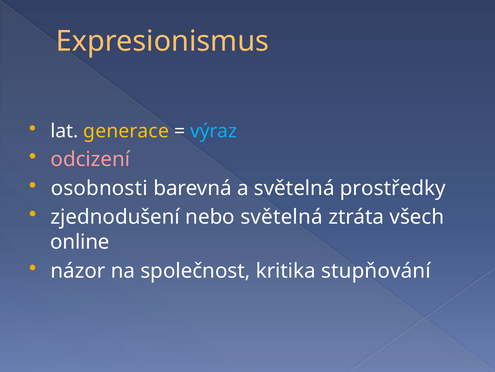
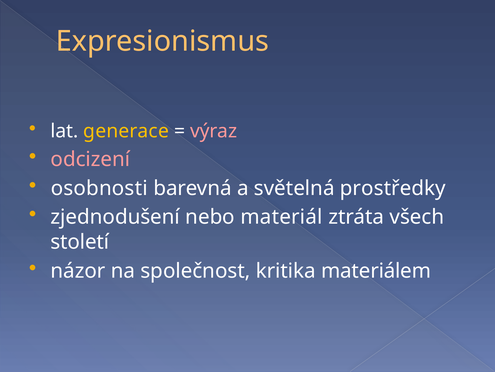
výraz colour: light blue -> pink (214, 131)
nebo světelná: světelná -> materiál (282, 217)
online: online -> století (80, 241)
stupňování: stupňování -> materiálem (376, 270)
